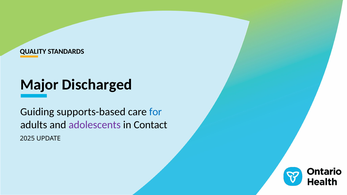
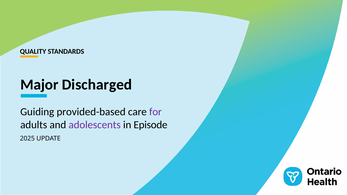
supports-based: supports-based -> provided-based (91, 112)
for colour: blue -> purple (155, 112)
Contact: Contact -> Episode (151, 125)
